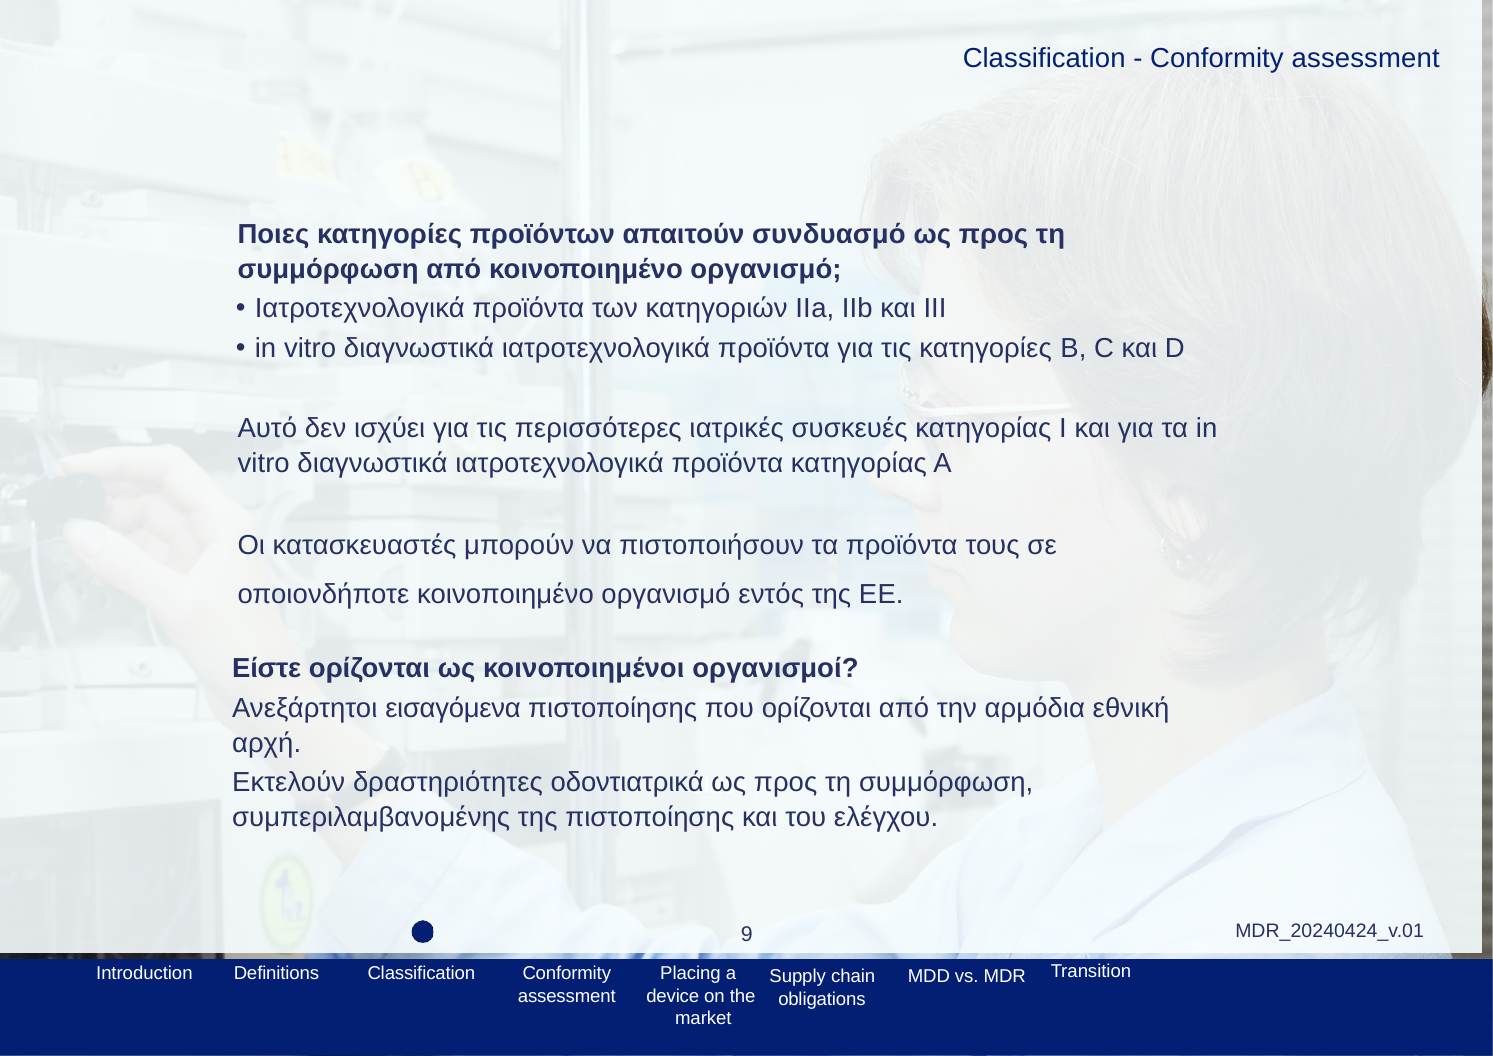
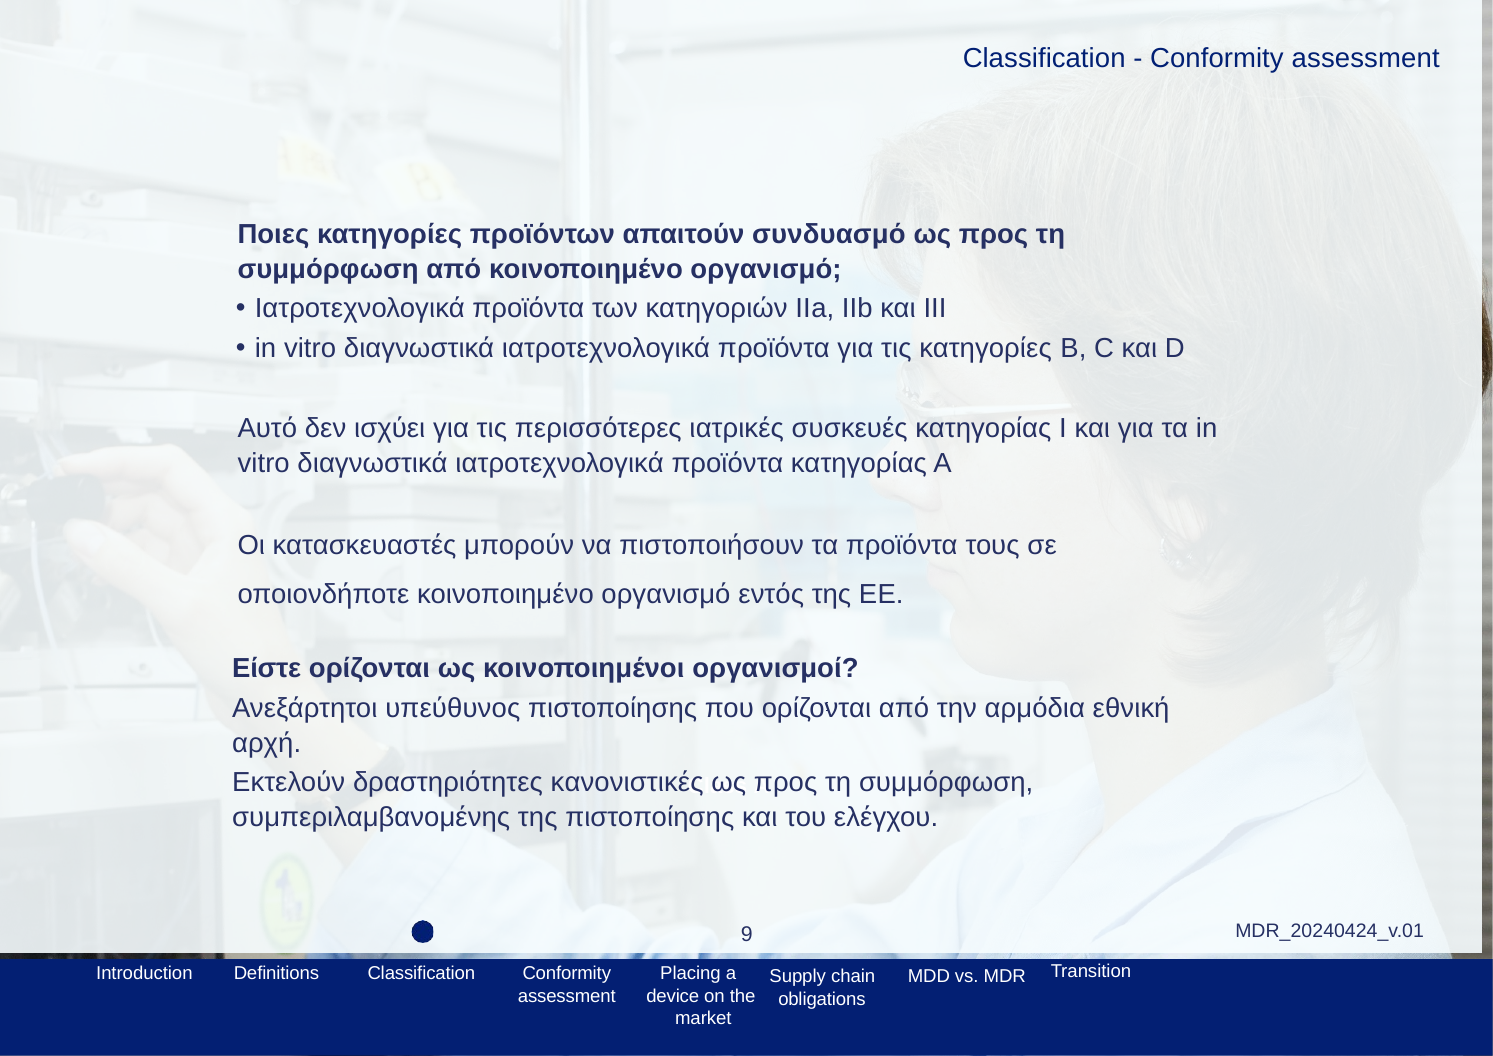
εισαγόμενα: εισαγόμενα -> υπεύθυνος (453, 708)
οδοντιατρικά: οδοντιατρικά -> κανονιστικές (627, 783)
